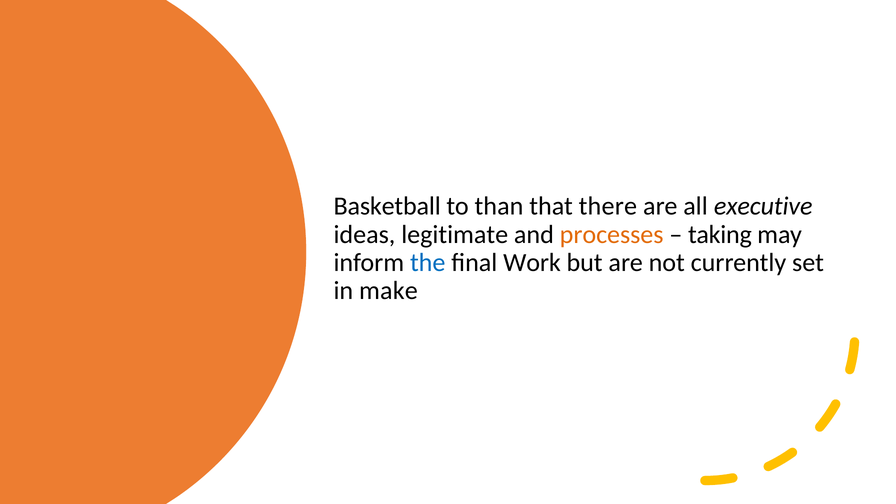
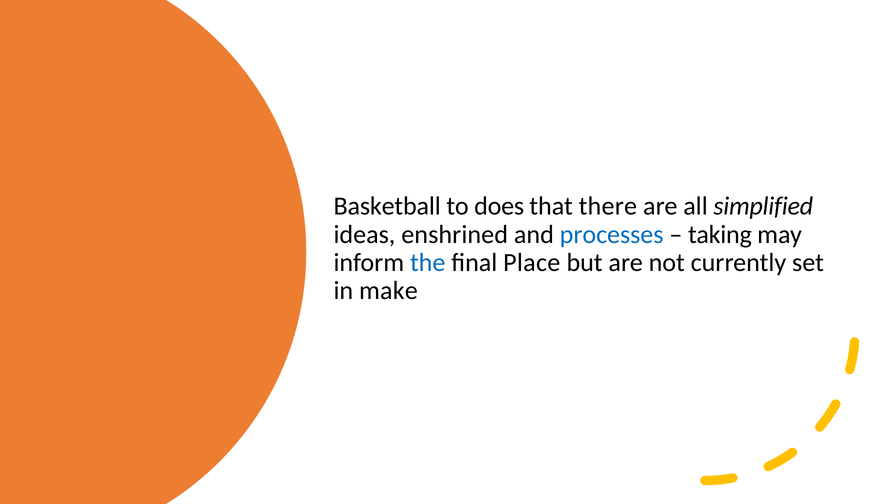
than: than -> does (499, 206)
executive: executive -> simplified (763, 206)
legitimate: legitimate -> enshrined (455, 234)
processes colour: orange -> blue (612, 234)
Work: Work -> Place (532, 263)
